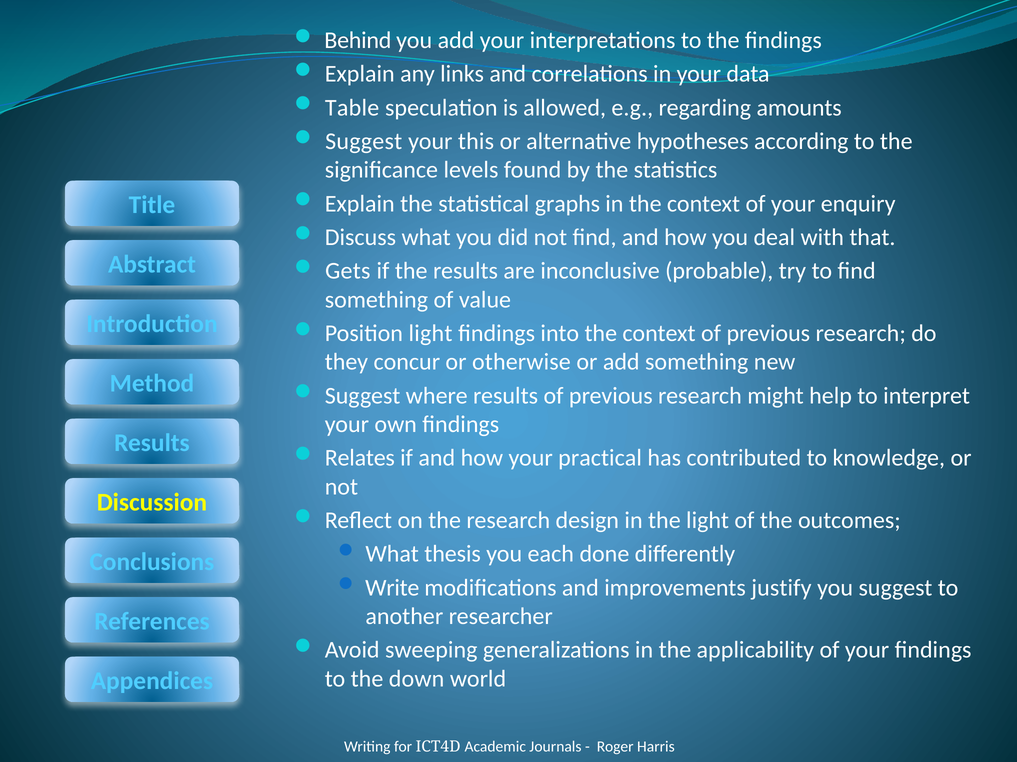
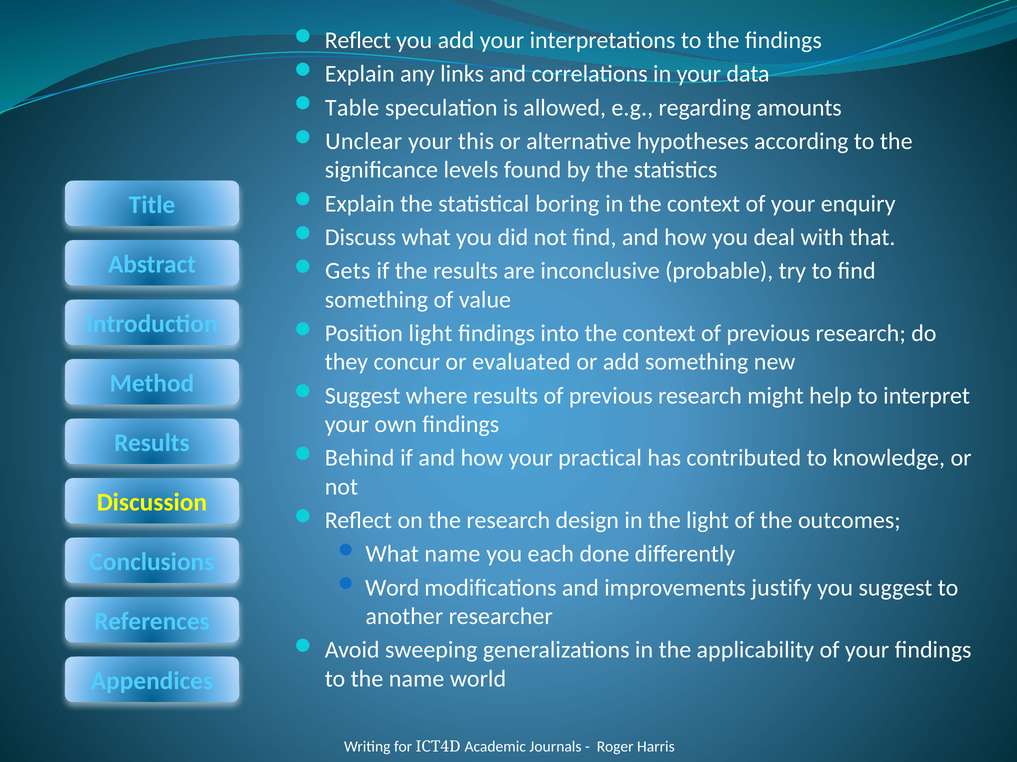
Behind: Behind -> Reflect (358, 40)
Suggest: Suggest -> Unclear (364, 141)
graphs: graphs -> boring (567, 204)
otherwise: otherwise -> evaluated (521, 362)
Relates: Relates -> Behind (360, 458)
What thesis: thesis -> name (452, 555)
Write: Write -> Word (392, 588)
the down: down -> name (417, 680)
